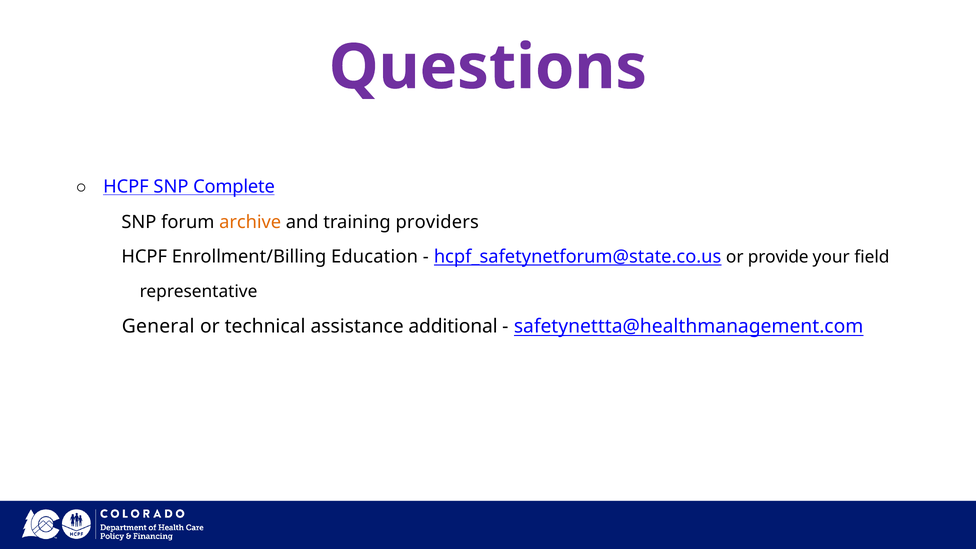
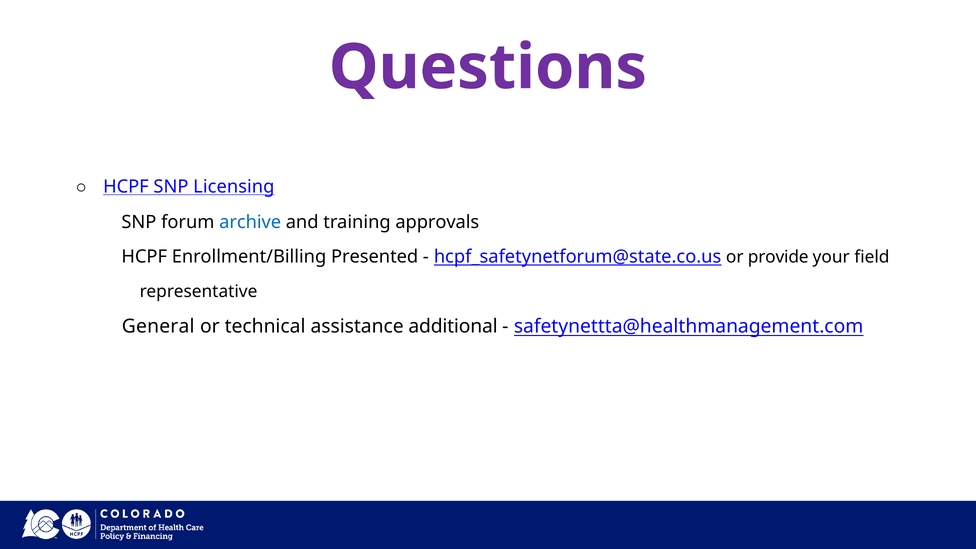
Complete: Complete -> Licensing (234, 186)
archive colour: orange -> blue (250, 222)
providers: providers -> approvals (437, 222)
Education: Education -> Presented (375, 257)
